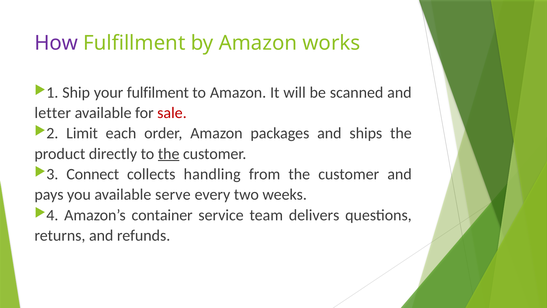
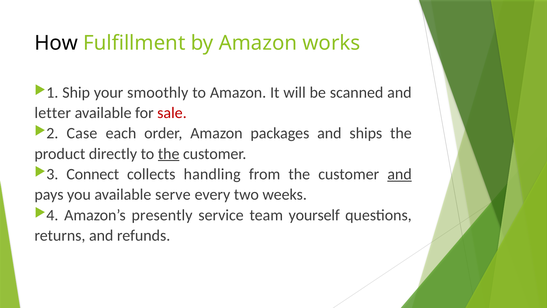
How colour: purple -> black (56, 43)
fulfilment: fulfilment -> smoothly (158, 92)
Limit: Limit -> Case (82, 133)
and underline: none -> present (400, 174)
container: container -> presently (162, 215)
delivers: delivers -> yourself (314, 215)
